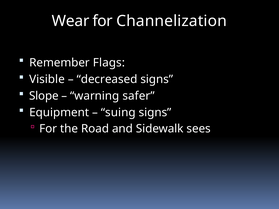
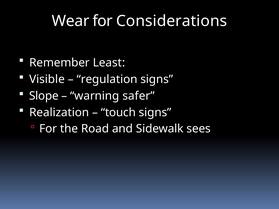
Channelization: Channelization -> Considerations (172, 21)
Flags: Flags -> Least (109, 63)
decreased: decreased -> regulation (107, 79)
Equipment: Equipment -> Realization (59, 113)
suing: suing -> touch (118, 113)
